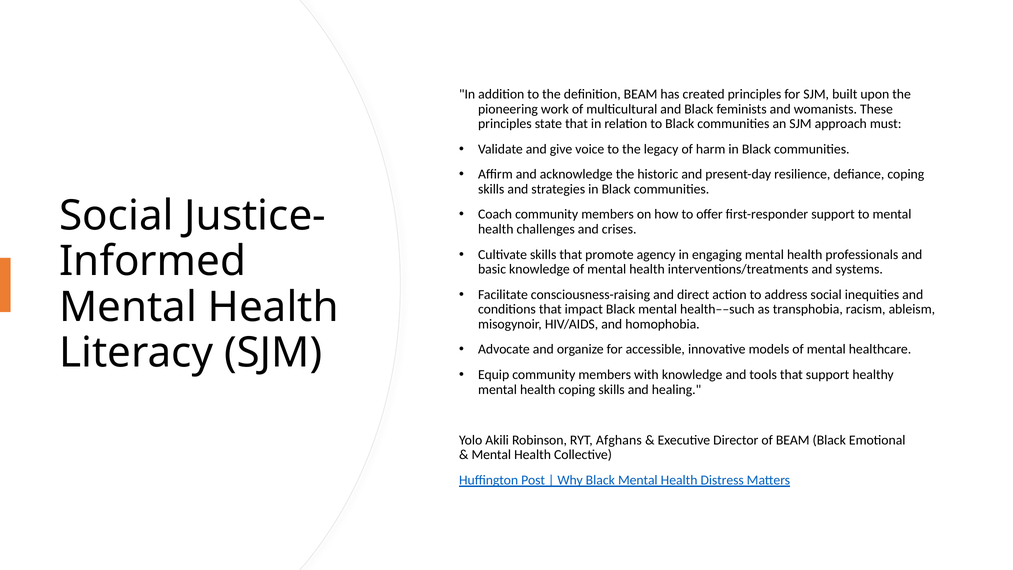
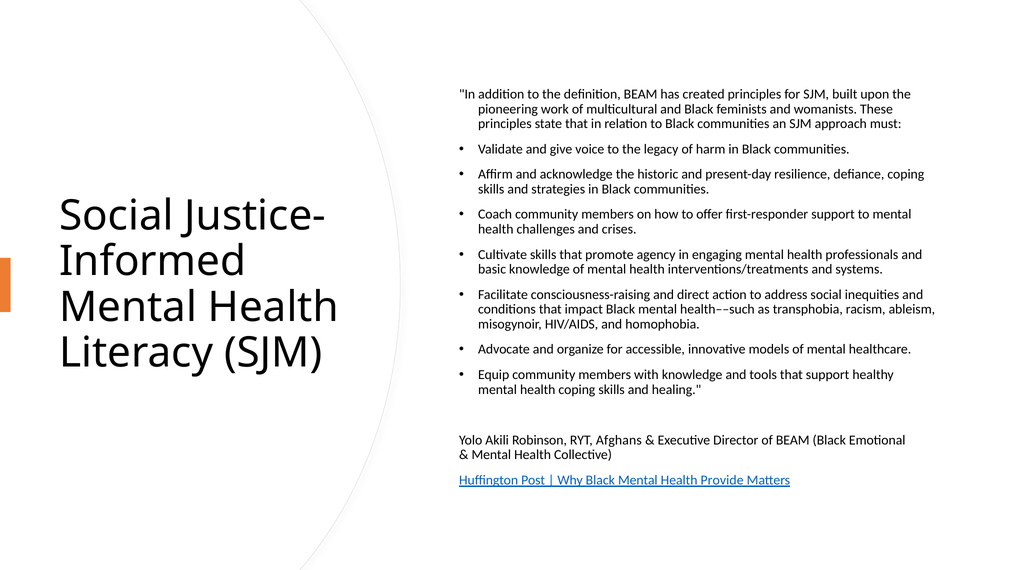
Distress: Distress -> Provide (722, 480)
